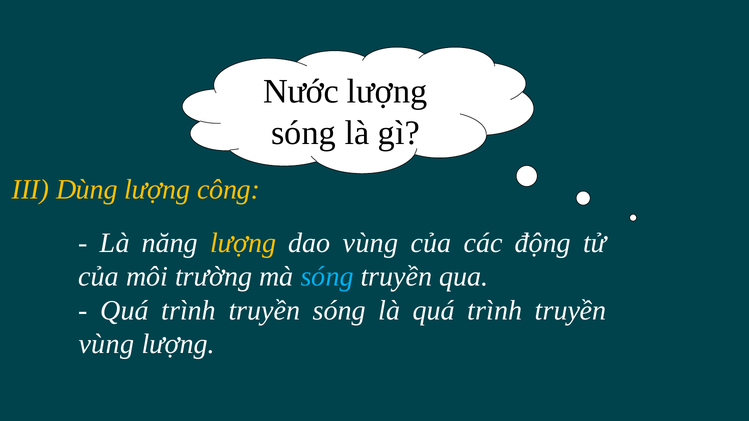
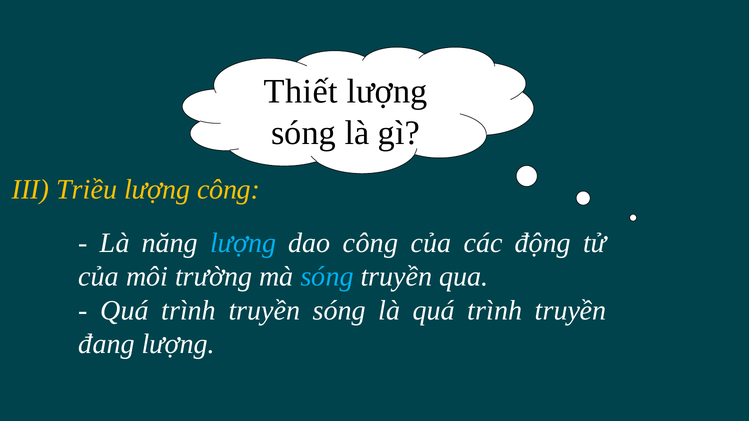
Nước: Nước -> Thiết (301, 92)
Dùng: Dùng -> Triều (87, 190)
lượng colour: yellow -> light blue (243, 243)
dao vùng: vùng -> công (371, 243)
vùng: vùng -> đang (107, 344)
